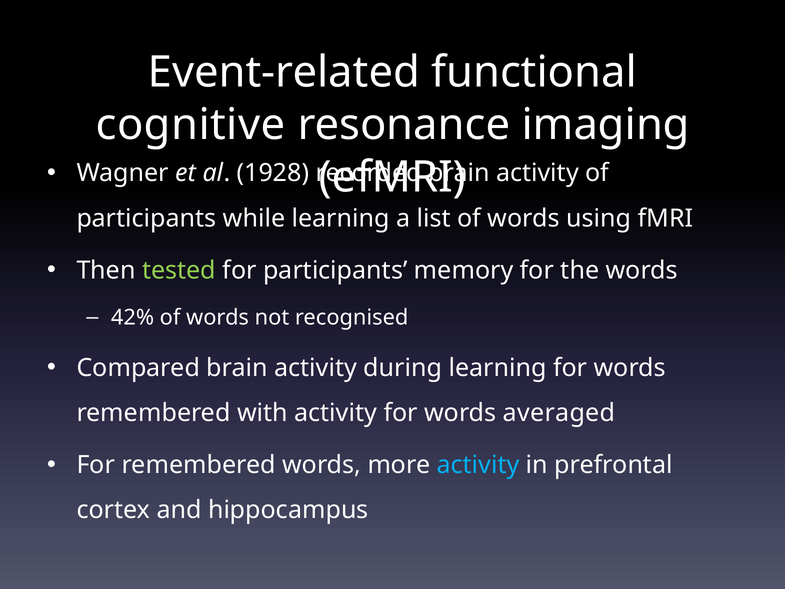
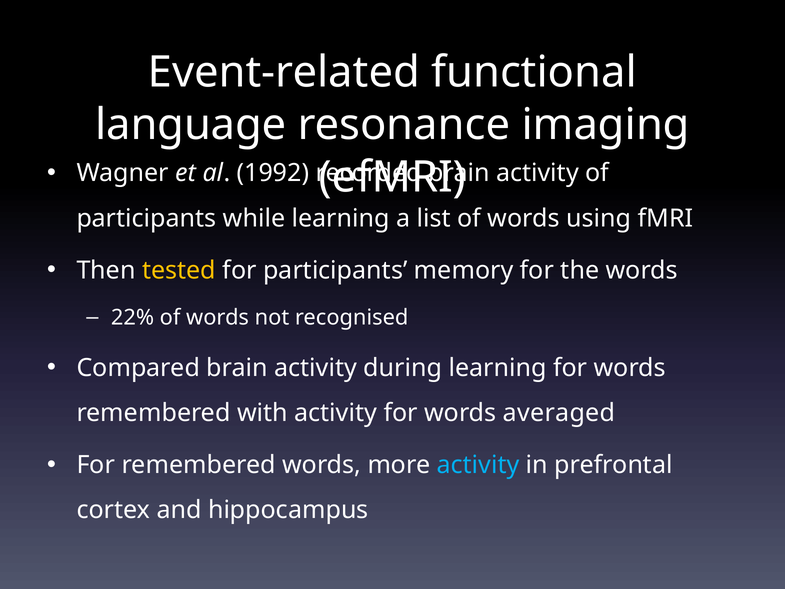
cognitive: cognitive -> language (191, 125)
1928: 1928 -> 1992 (273, 173)
tested colour: light green -> yellow (179, 270)
42%: 42% -> 22% (132, 317)
